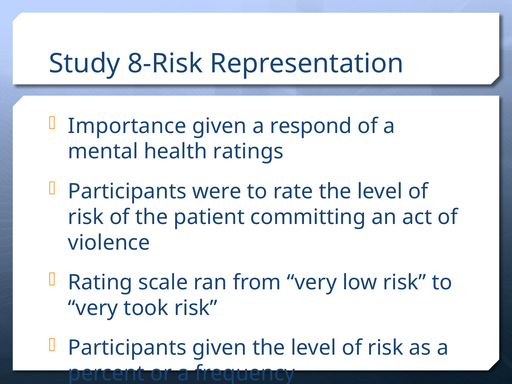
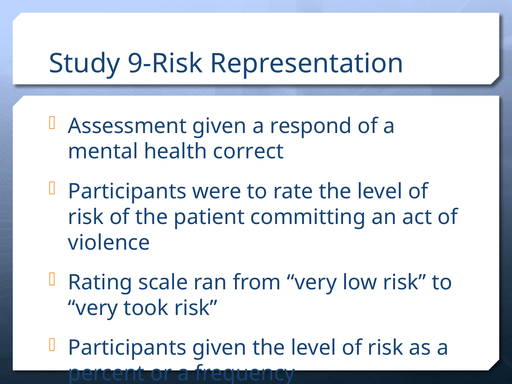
8-Risk: 8-Risk -> 9-Risk (165, 64)
Importance: Importance -> Assessment (127, 126)
ratings: ratings -> correct (248, 152)
